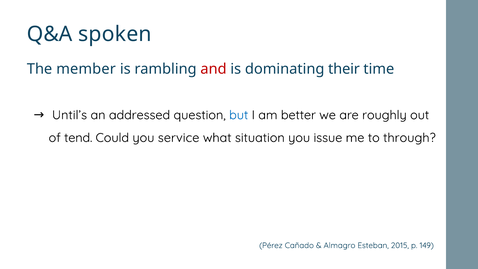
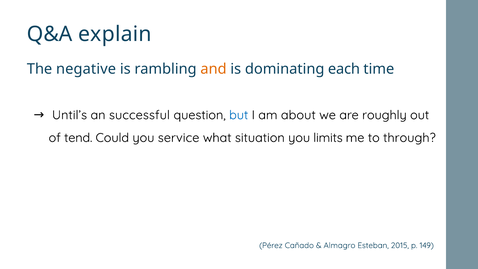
spoken: spoken -> explain (115, 34)
member: member -> negative (86, 69)
and colour: red -> orange (213, 69)
their: their -> each (344, 69)
addressed: addressed -> successful (139, 115)
better: better -> about (298, 115)
issue: issue -> limits (328, 138)
